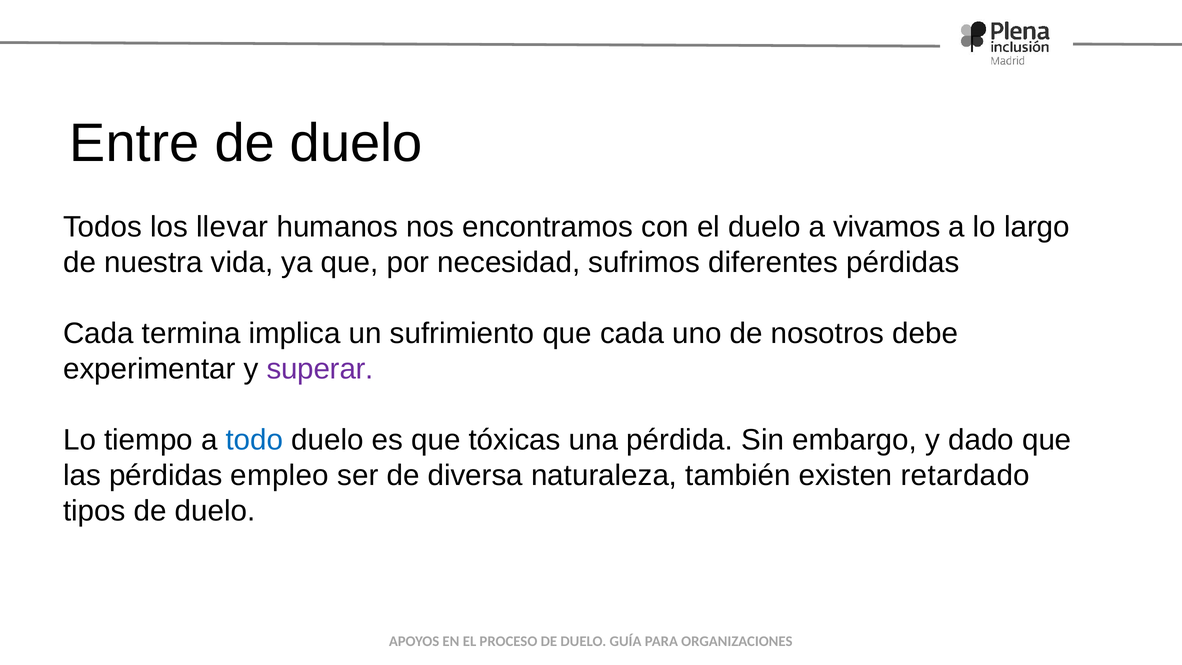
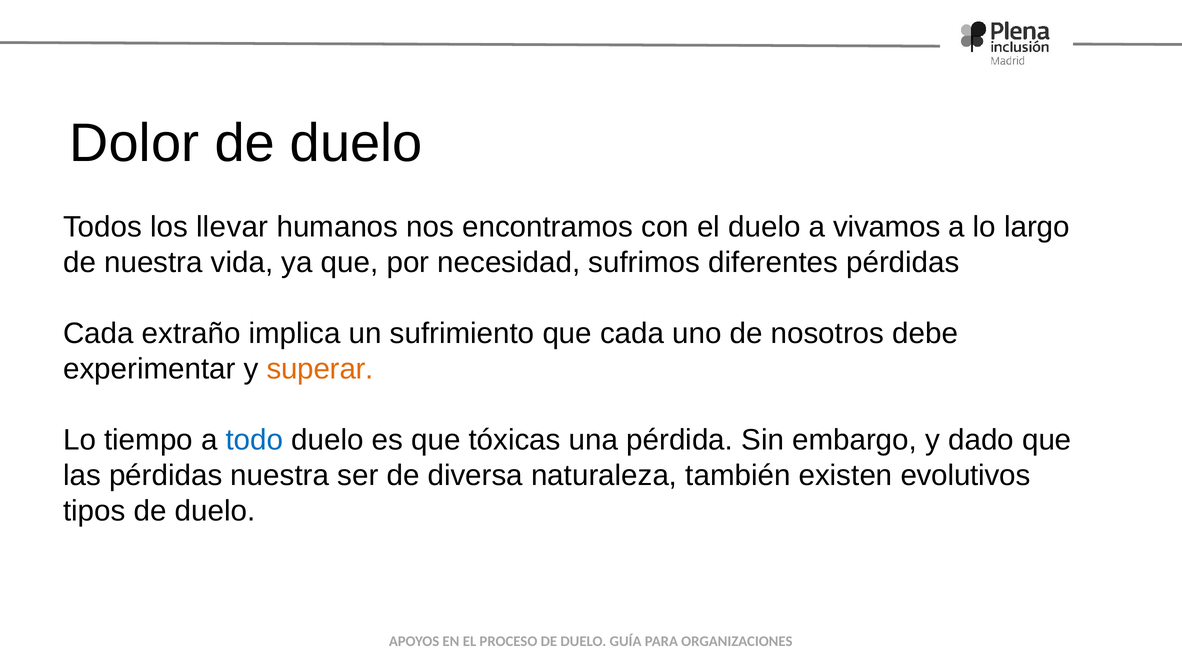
Entre: Entre -> Dolor (134, 144)
termina: termina -> extraño (191, 333)
superar colour: purple -> orange (320, 369)
pérdidas empleo: empleo -> nuestra (280, 475)
retardado: retardado -> evolutivos (965, 475)
